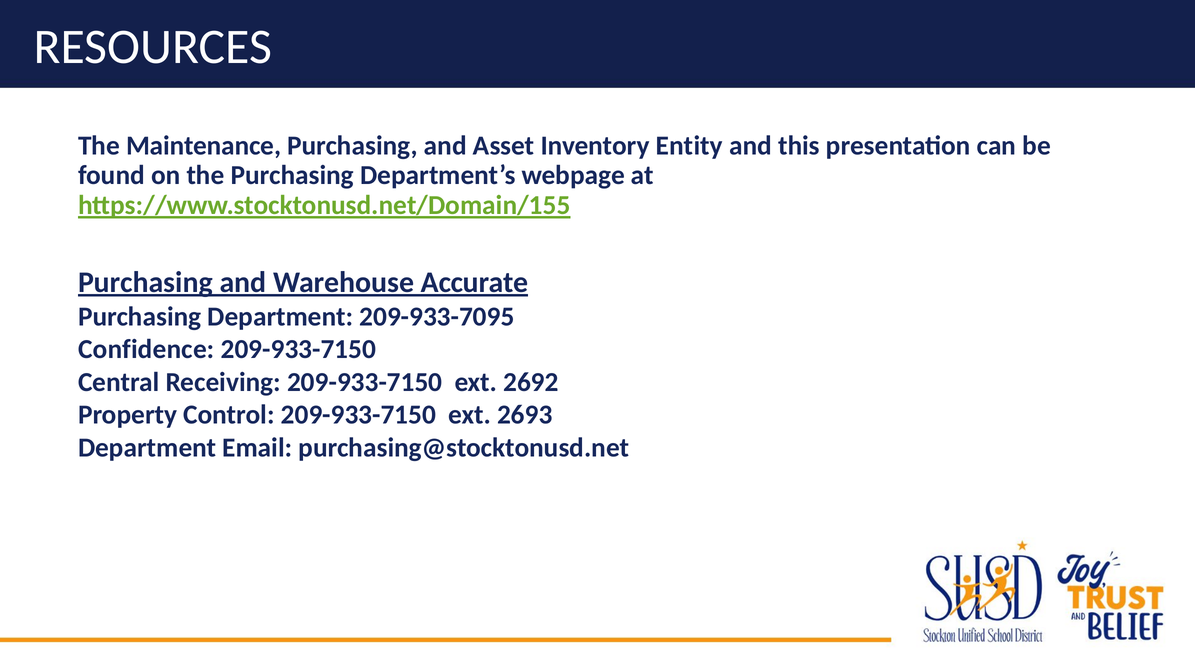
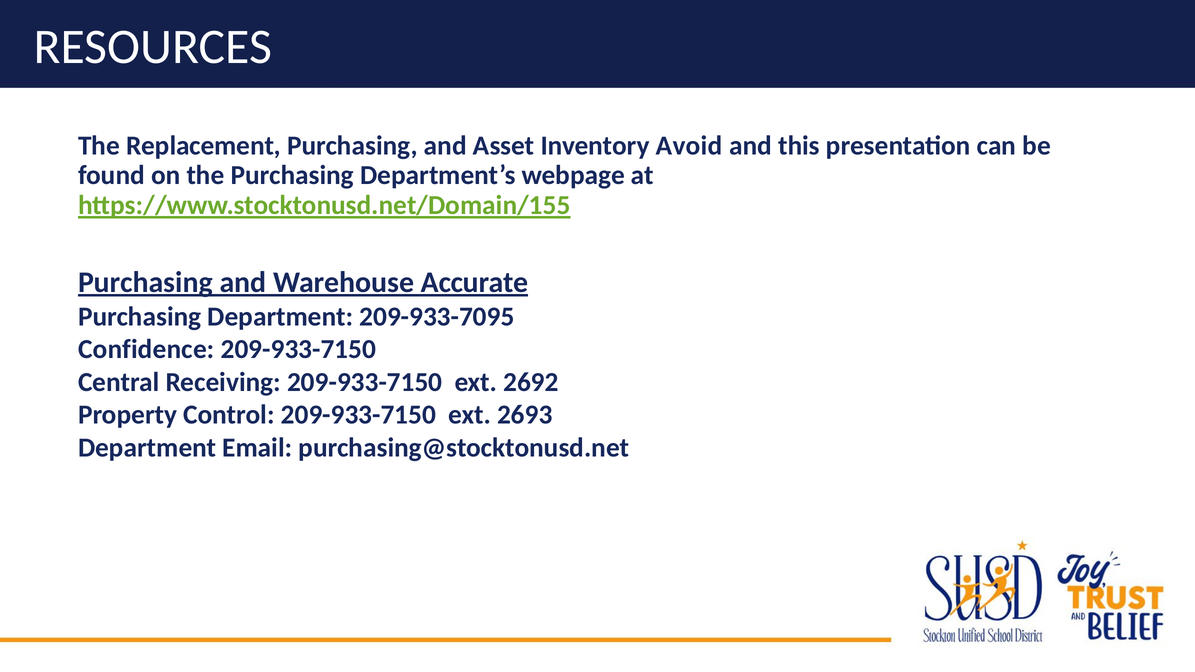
Maintenance: Maintenance -> Replacement (204, 146)
Entity: Entity -> Avoid (689, 146)
